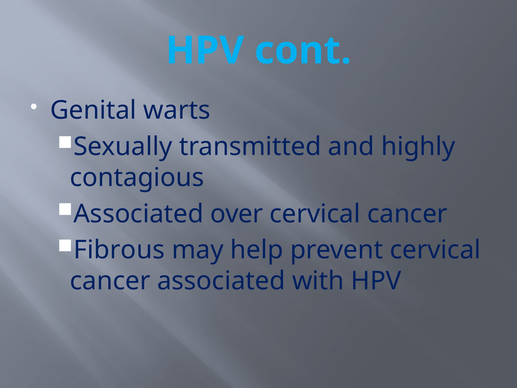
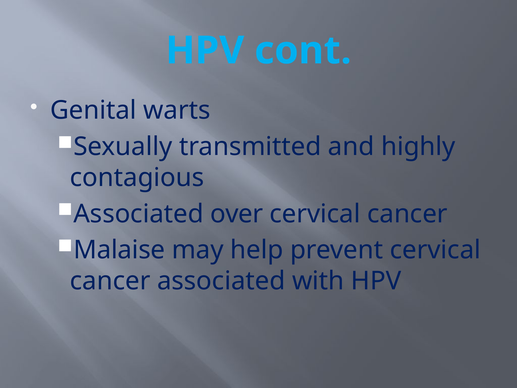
Fibrous: Fibrous -> Malaise (119, 250)
